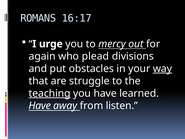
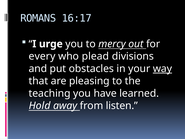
again: again -> every (42, 56)
struggle: struggle -> pleasing (89, 81)
teaching underline: present -> none (50, 93)
Have: Have -> Hold (40, 106)
